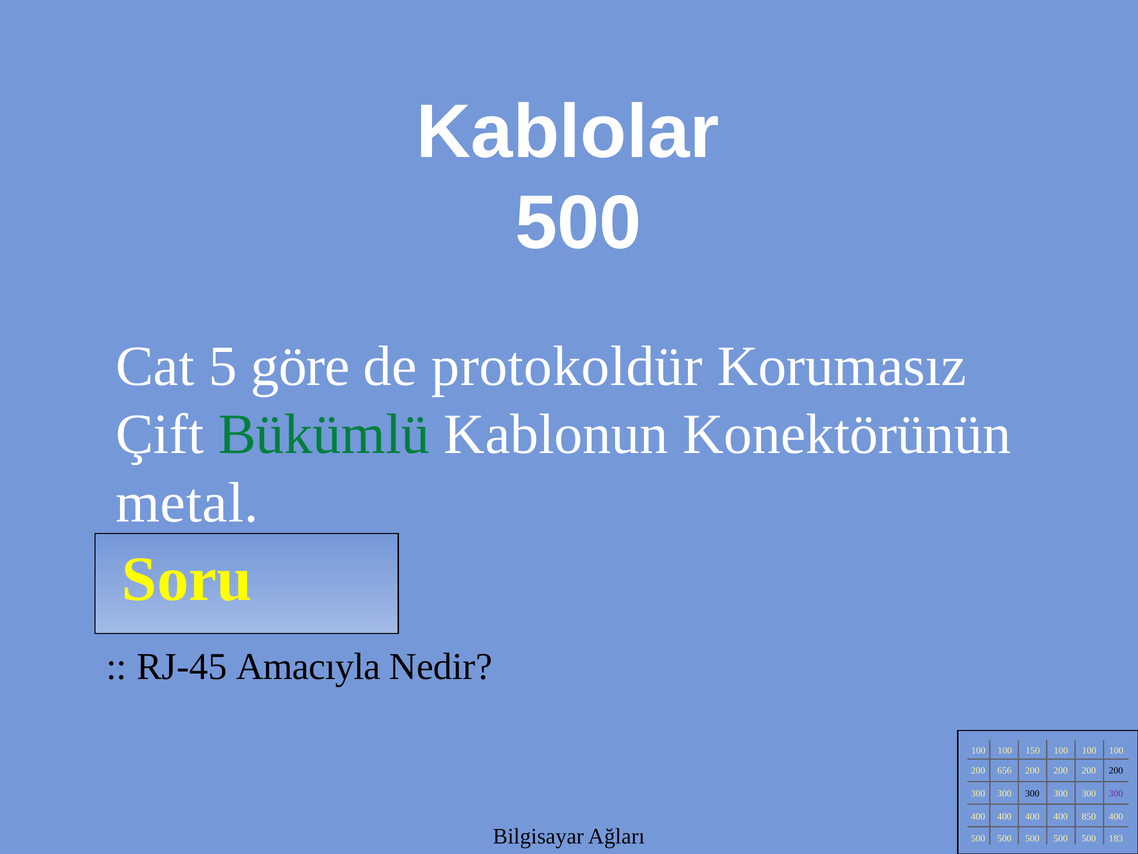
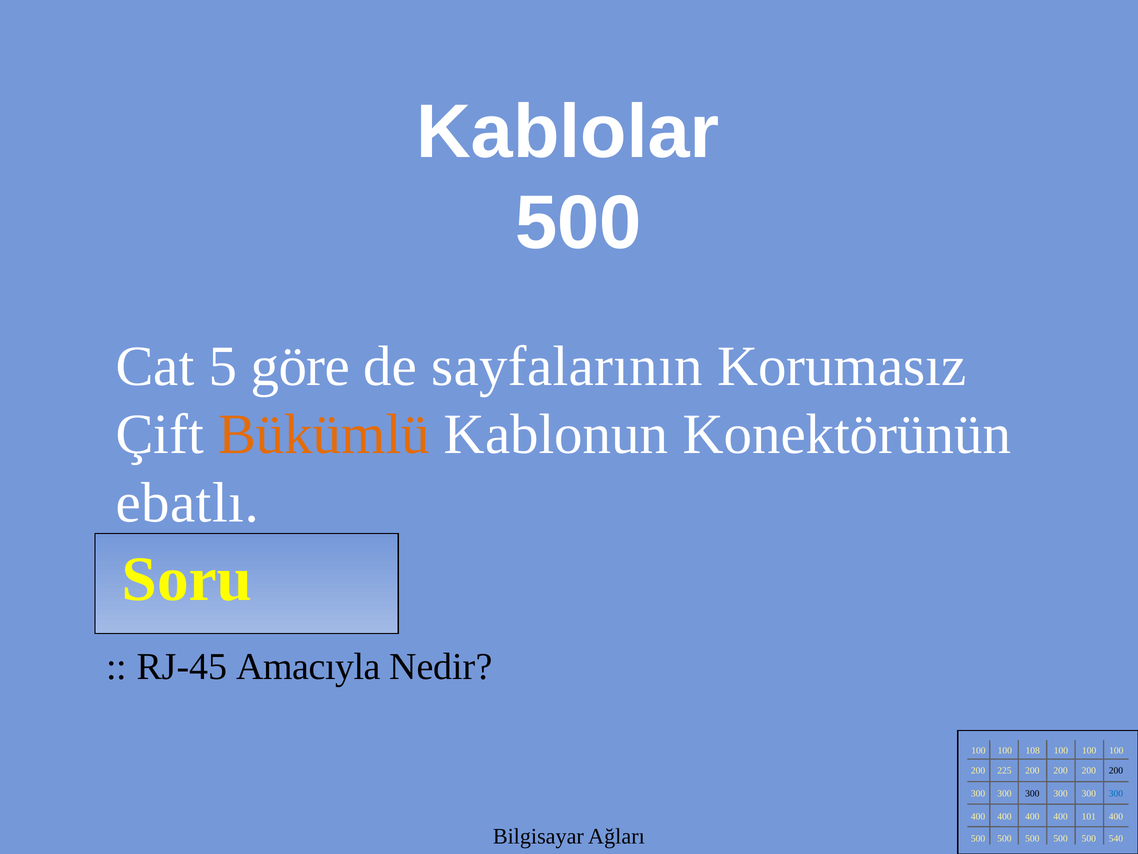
protokoldür: protokoldür -> sayfalarının (567, 366)
Bükümlü colour: green -> orange (324, 434)
metal: metal -> ebatlı (187, 503)
150: 150 -> 108 (1033, 750)
656: 656 -> 225 (1004, 770)
300 colour: purple -> blue (1116, 793)
850: 850 -> 101 (1089, 816)
183: 183 -> 540 (1116, 838)
